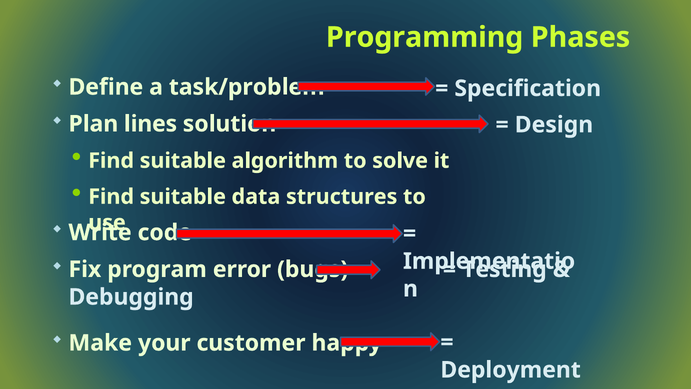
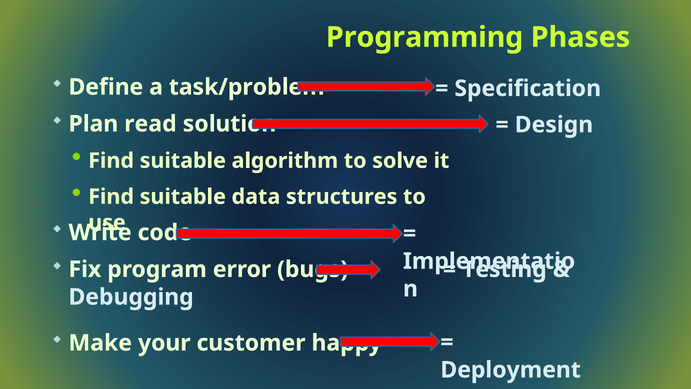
lines: lines -> read (150, 124)
